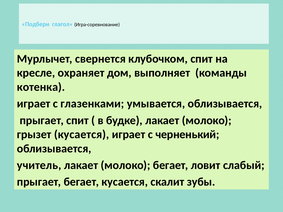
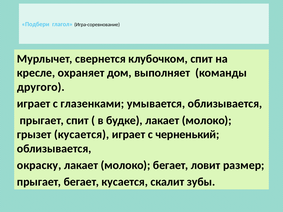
котенка: котенка -> другого (41, 87)
учитель: учитель -> окраску (39, 165)
слабый: слабый -> размер (244, 165)
